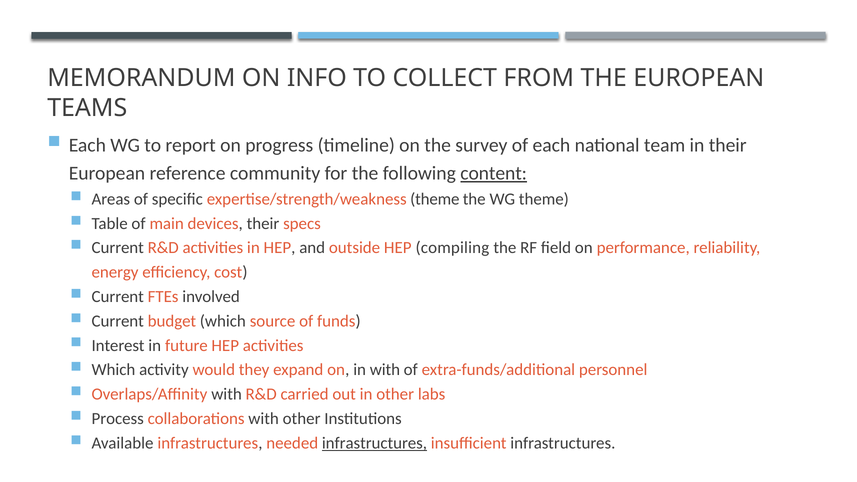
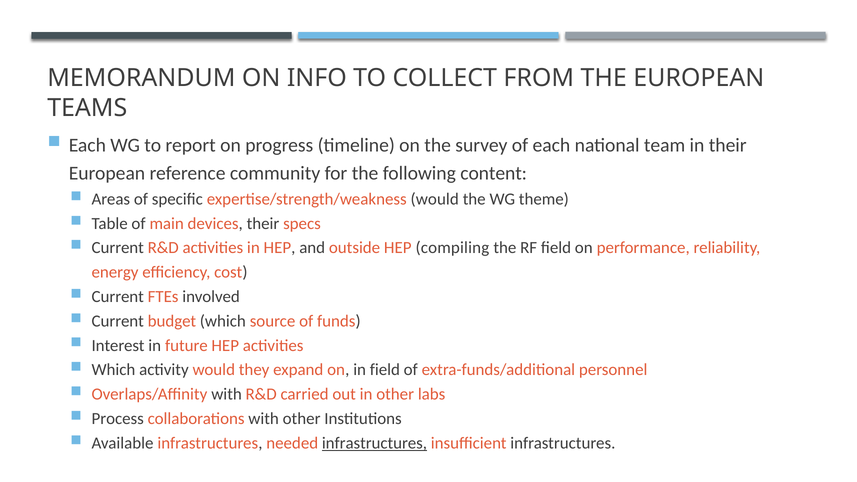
content underline: present -> none (494, 173)
expertise/strength/weakness theme: theme -> would (435, 199)
in with: with -> field (385, 370)
